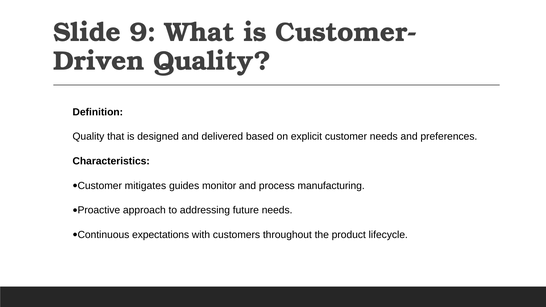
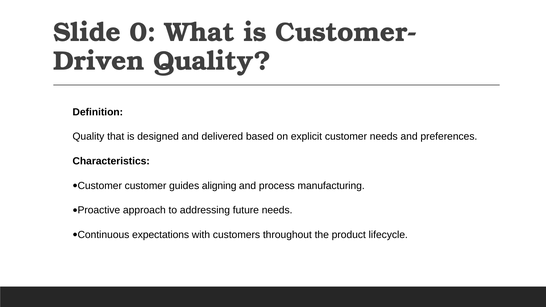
9: 9 -> 0 (143, 32)
Customer mitigates: mitigates -> customer (146, 186)
monitor: monitor -> aligning (219, 186)
